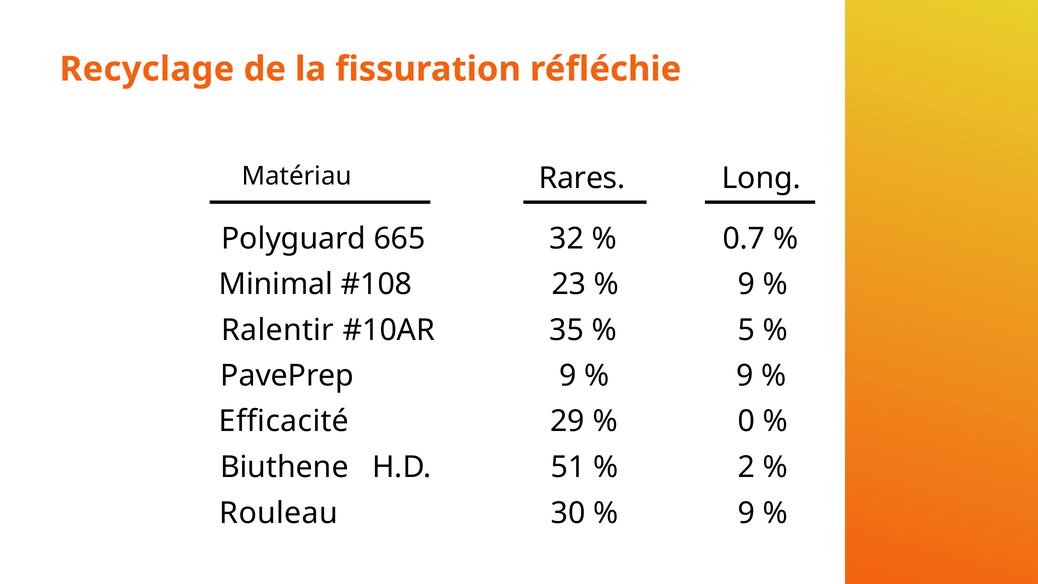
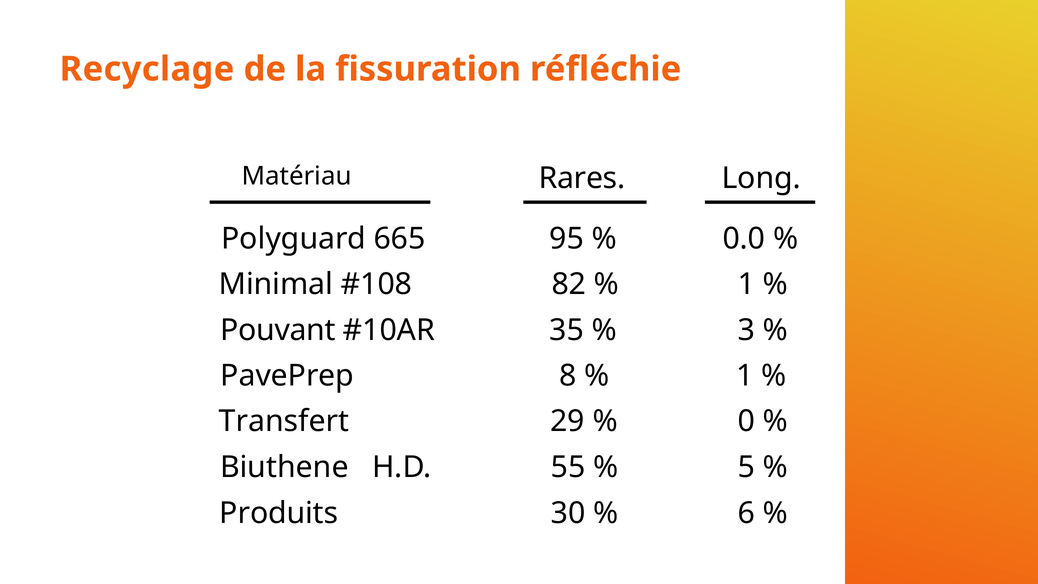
32: 32 -> 95 (567, 239)
0.7: 0.7 -> 0.0 (744, 239)
23: 23 -> 82 (569, 284)
9: 9 -> 1 (746, 284)
Ralentir: Ralentir -> Pouvant (278, 330)
5: 5 -> 3 (746, 330)
PavePrep 9: 9 -> 8 (568, 376)
9: 9 -> 1 (745, 376)
Efficacité: Efficacité -> Transfert (284, 421)
51: 51 -> 55 (568, 467)
2: 2 -> 5 (746, 467)
Rouleau: Rouleau -> Produits (279, 513)
9: 9 -> 6 (746, 513)
